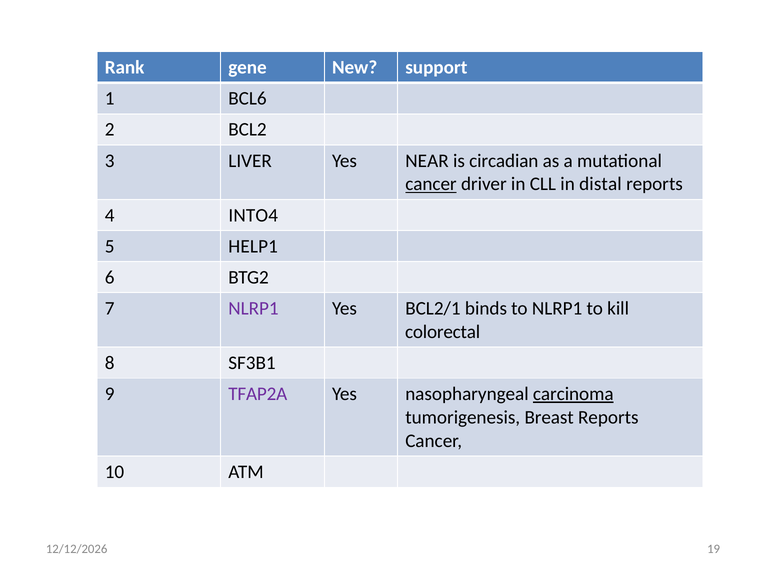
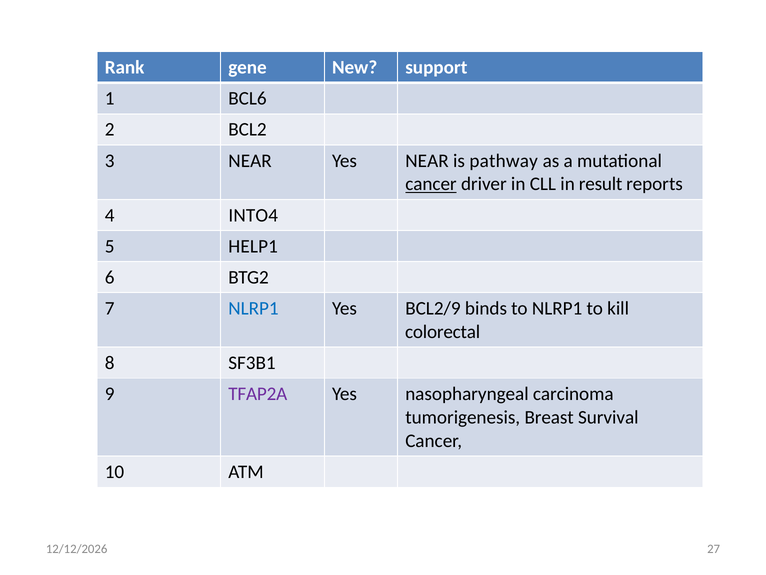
3 LIVER: LIVER -> NEAR (250, 161)
circadian: circadian -> pathway (504, 161)
distal: distal -> result (601, 184)
NLRP1 colour: purple -> blue (253, 308)
BCL2/1: BCL2/1 -> BCL2/9 (433, 308)
carcinoma underline: present -> none (573, 394)
Breast Reports: Reports -> Survival (608, 417)
19: 19 -> 27 (714, 549)
